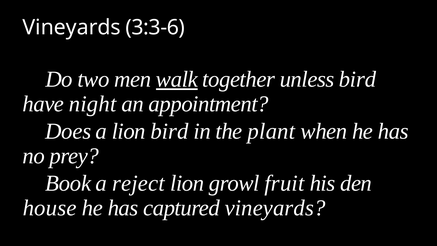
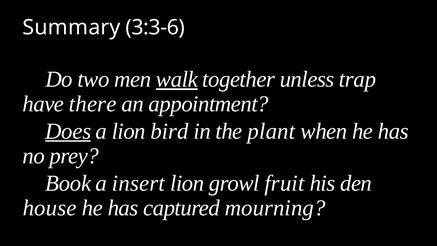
Vineyards: Vineyards -> Summary (72, 28)
unless bird: bird -> trap (357, 79)
night: night -> there (93, 104)
Does underline: none -> present (68, 131)
reject: reject -> insert (138, 183)
captured vineyards: vineyards -> mourning (275, 208)
